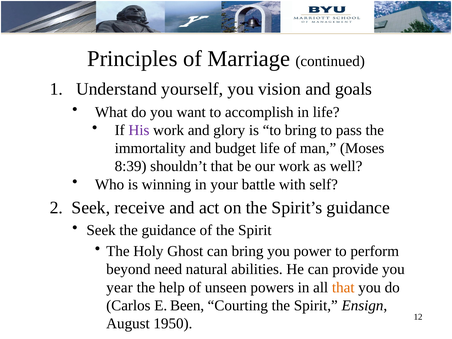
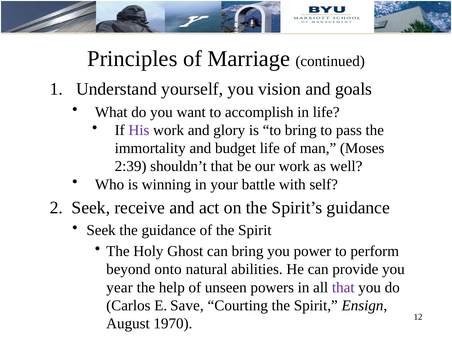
8:39: 8:39 -> 2:39 (131, 166)
need: need -> onto (168, 269)
that colour: orange -> purple (343, 287)
Been: Been -> Save (187, 305)
1950: 1950 -> 1970 (173, 324)
